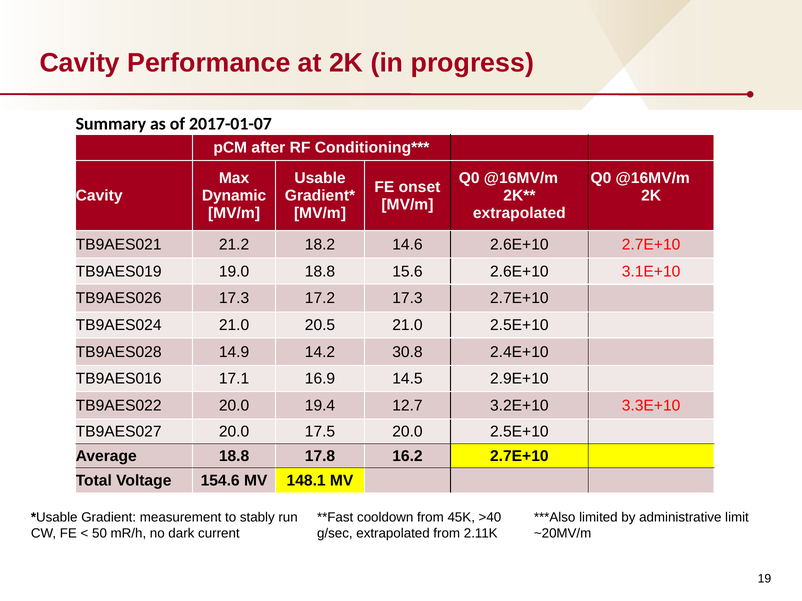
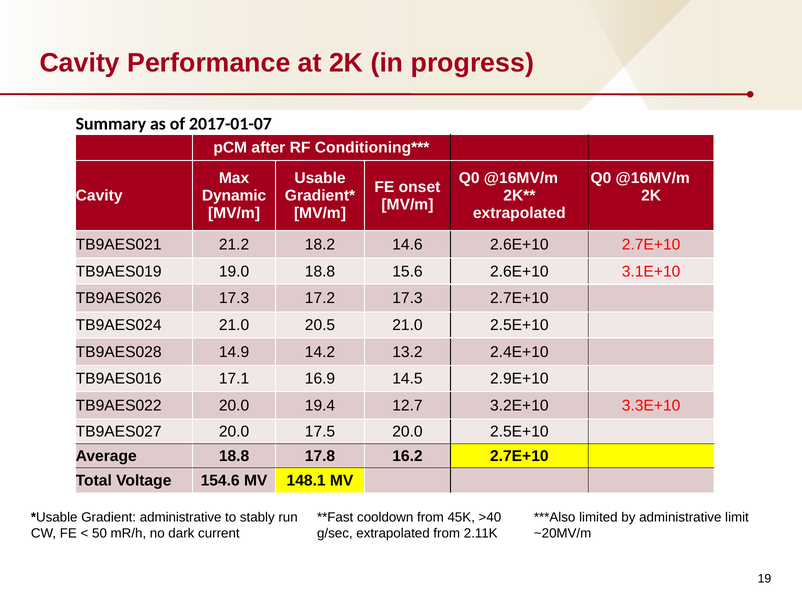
30.8: 30.8 -> 13.2 (407, 352)
Gradient measurement: measurement -> administrative (181, 518)
